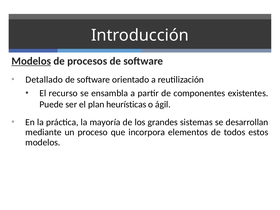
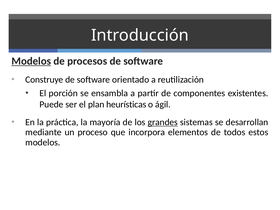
Detallado: Detallado -> Construye (44, 80)
recurso: recurso -> porción (63, 93)
grandes underline: none -> present (163, 122)
